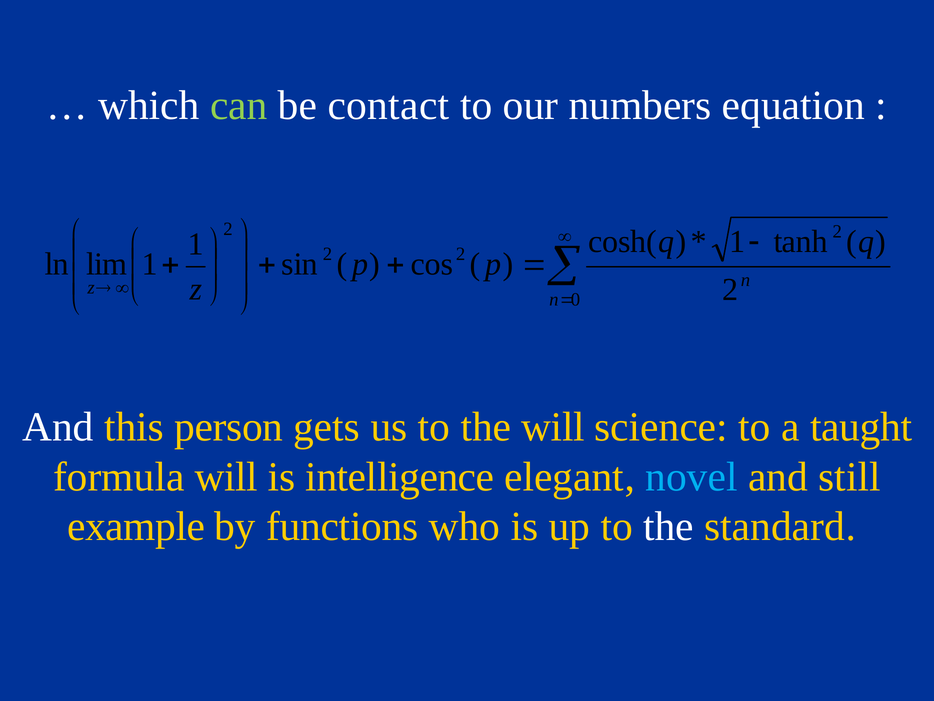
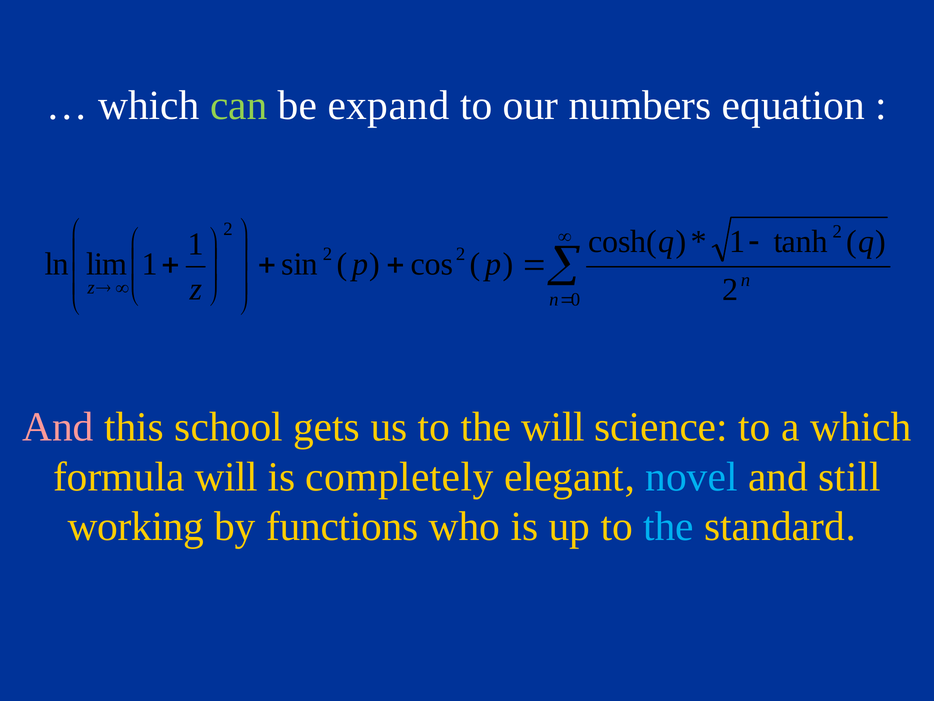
contact: contact -> expand (388, 106)
And colour: white -> pink (58, 427)
person: person -> school (229, 427)
a taught: taught -> which (861, 427)
intelligence: intelligence -> completely (399, 477)
example: example -> working (136, 526)
the colour: white -> light blue (668, 526)
